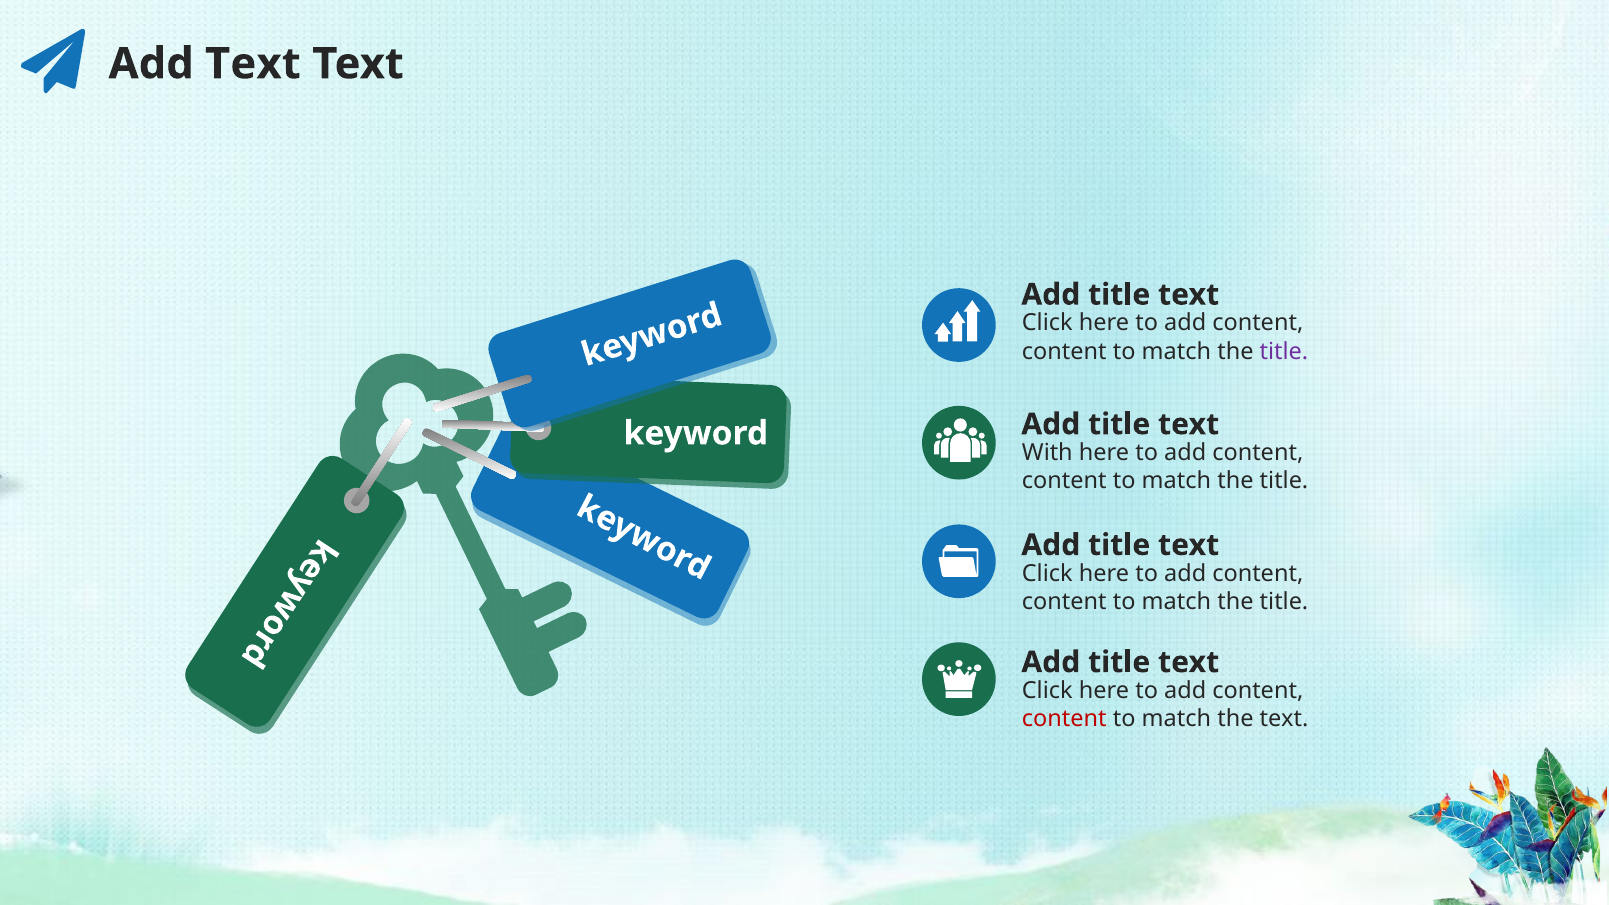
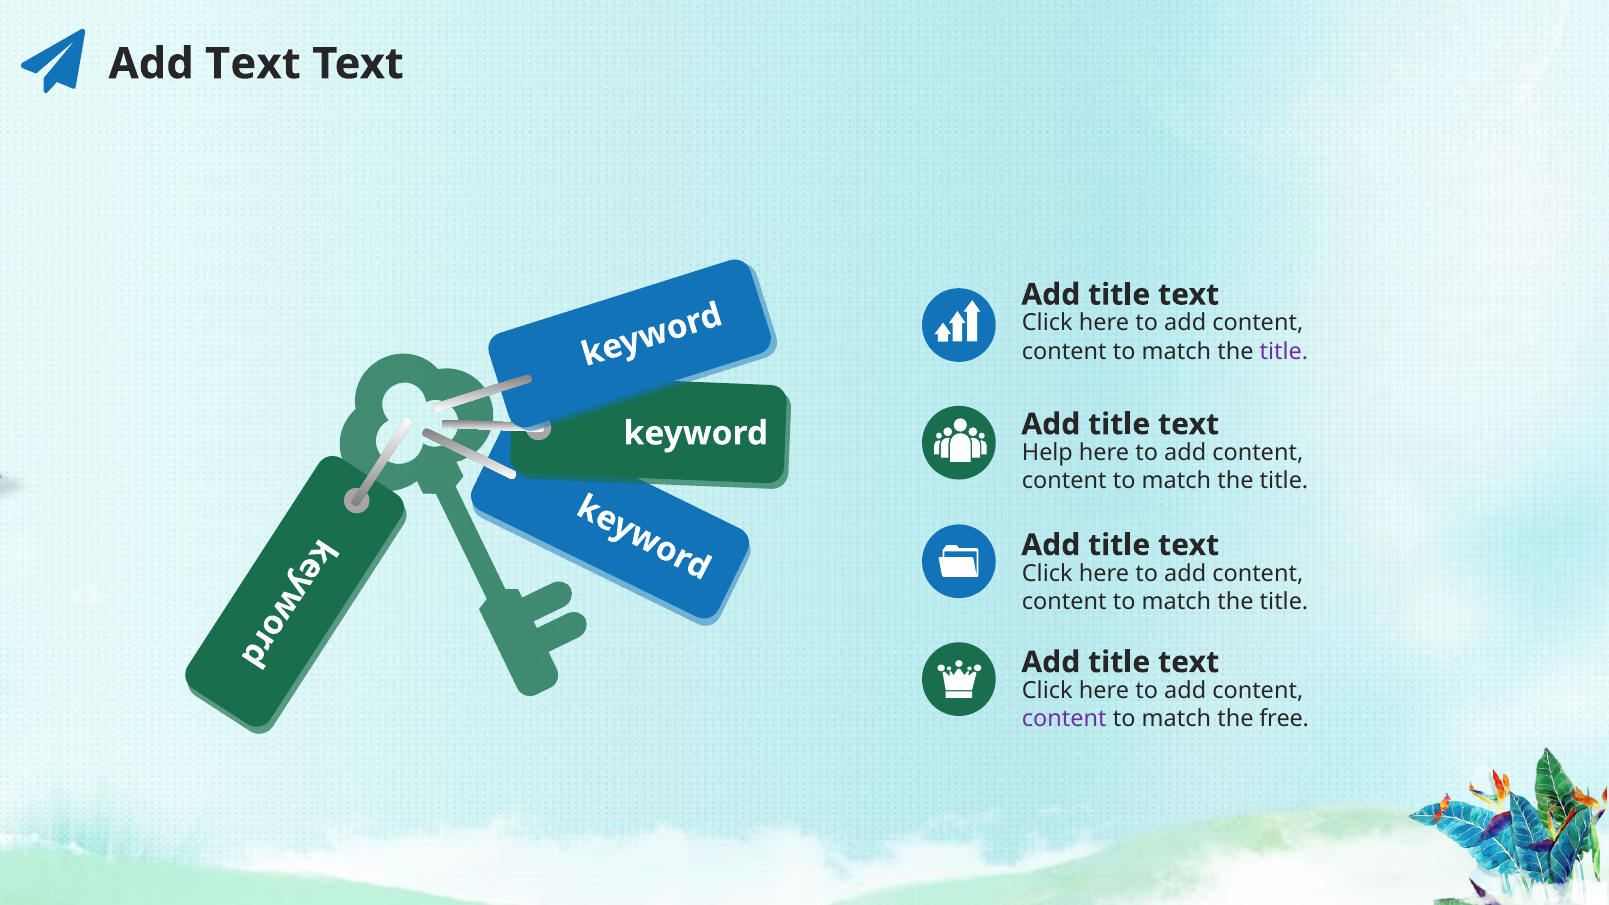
With: With -> Help (1047, 453)
content colour: red -> purple (1064, 719)
the text: text -> free (1284, 719)
